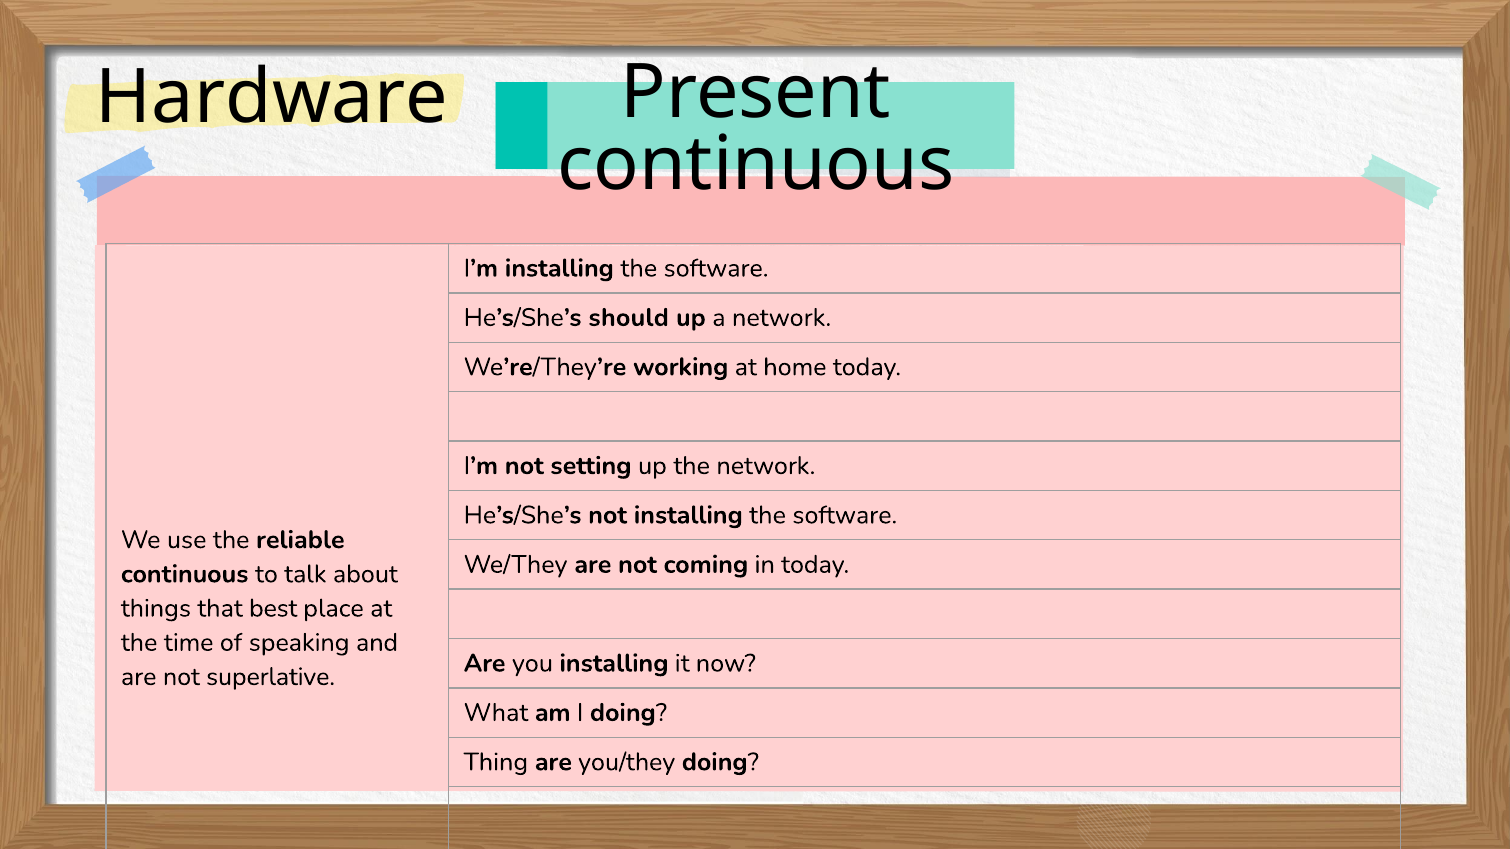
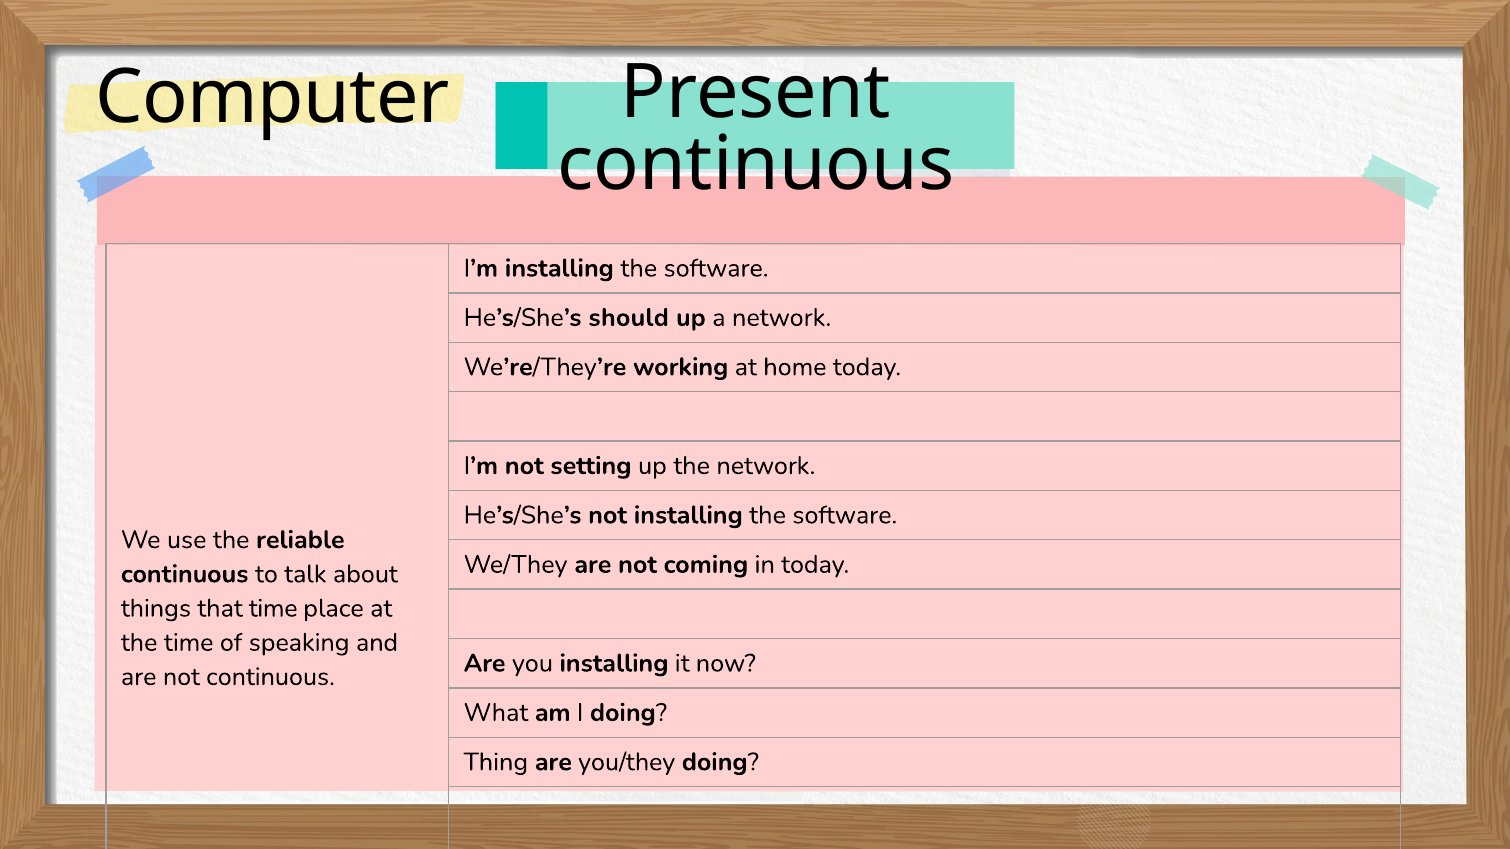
Hardware: Hardware -> Computer (273, 97)
that best: best -> time (273, 609)
not superlative: superlative -> continuous (270, 677)
